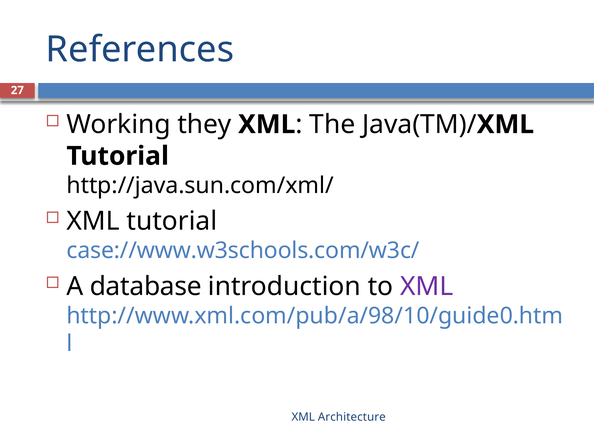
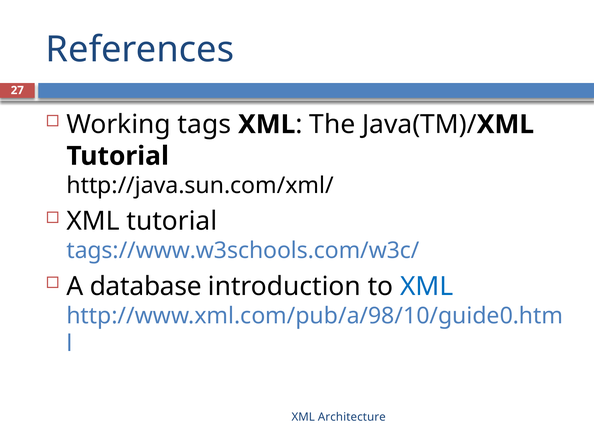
they: they -> tags (204, 125)
case://www.w3schools.com/w3c/: case://www.w3schools.com/w3c/ -> tags://www.w3schools.com/w3c/ (243, 251)
XML colour: purple -> blue (427, 287)
